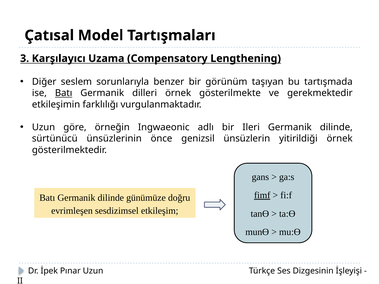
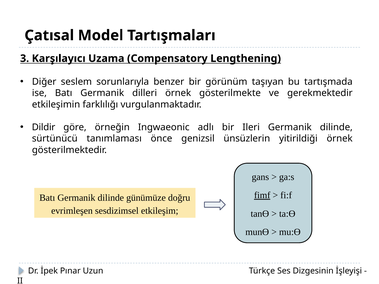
Batı underline: present -> none (64, 93)
Uzun: Uzun -> Dildir (44, 127)
ünsüzlerinin: ünsüzlerinin -> tanımlaması (114, 139)
